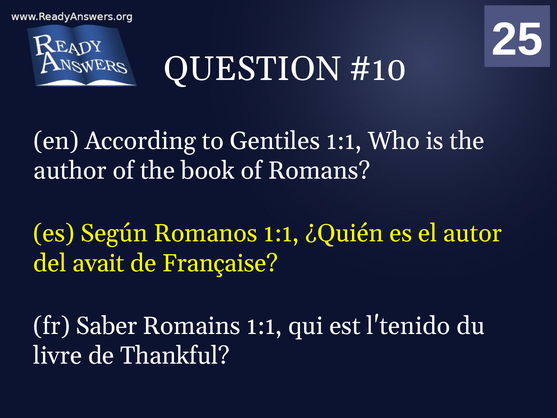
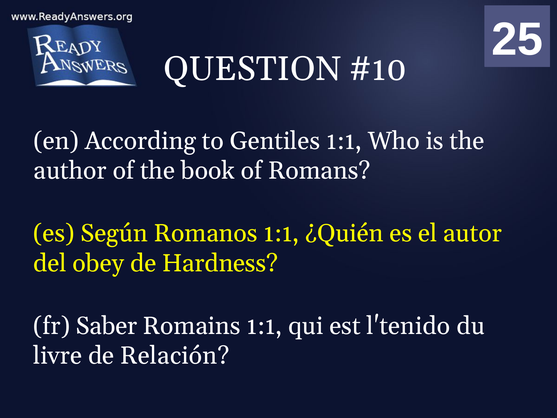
avait: avait -> obey (98, 263)
Française: Française -> Hardness (220, 263)
Thankful: Thankful -> Relación (175, 355)
